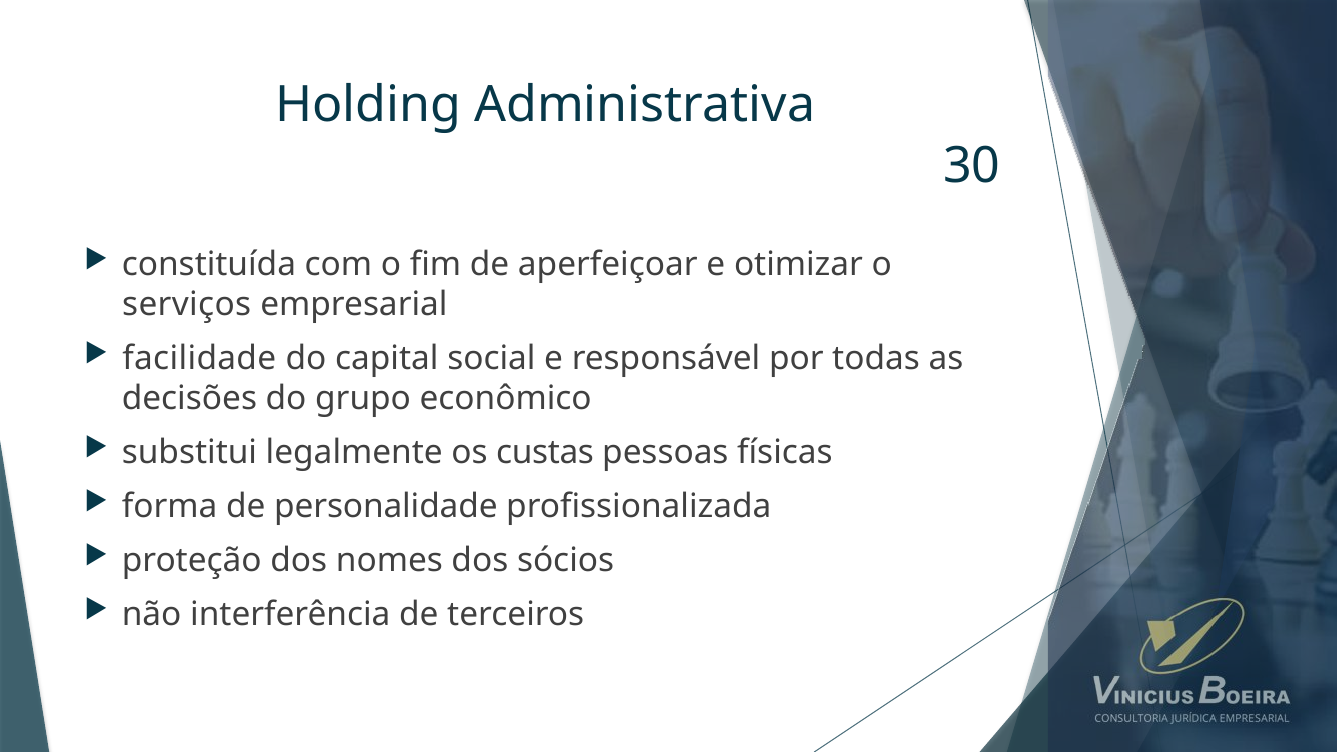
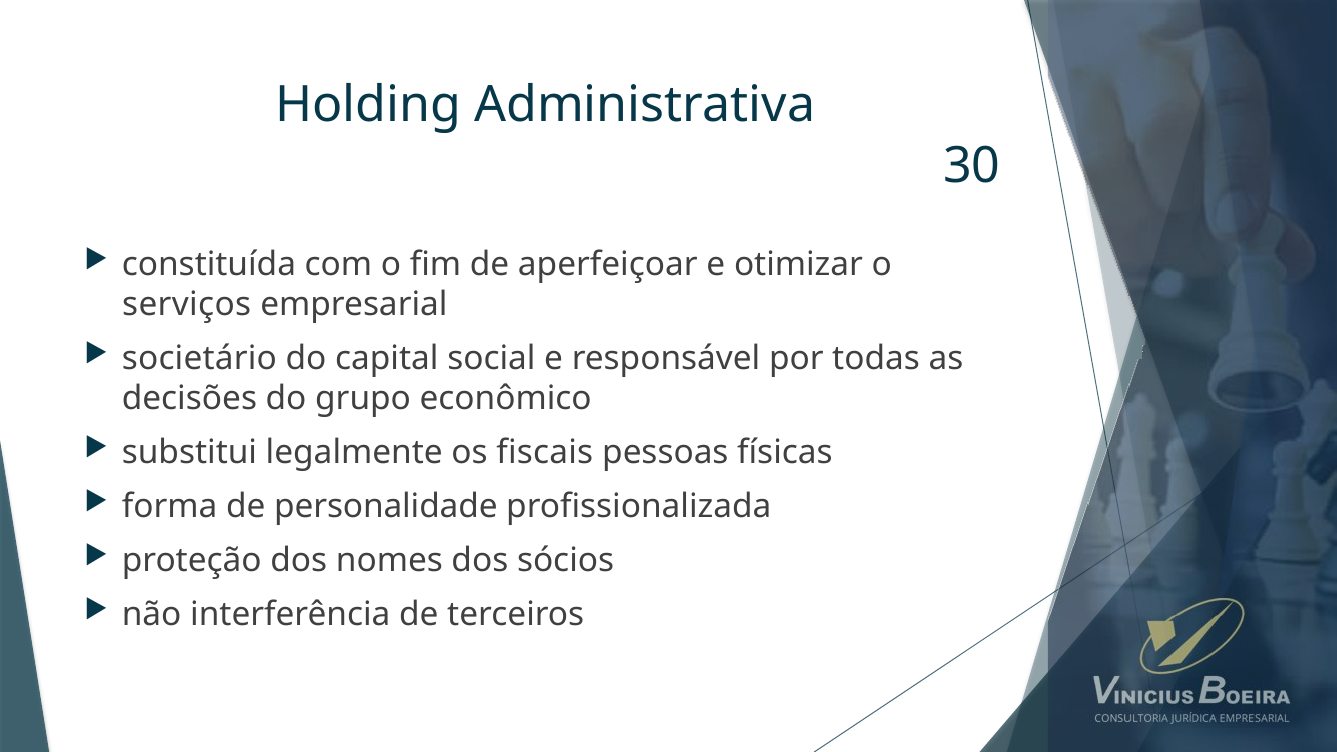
facilidade: facilidade -> societário (199, 359)
custas: custas -> fiscais (545, 453)
